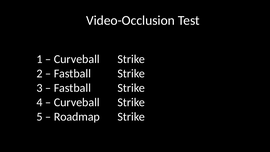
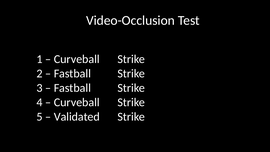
Roadmap: Roadmap -> Validated (77, 117)
